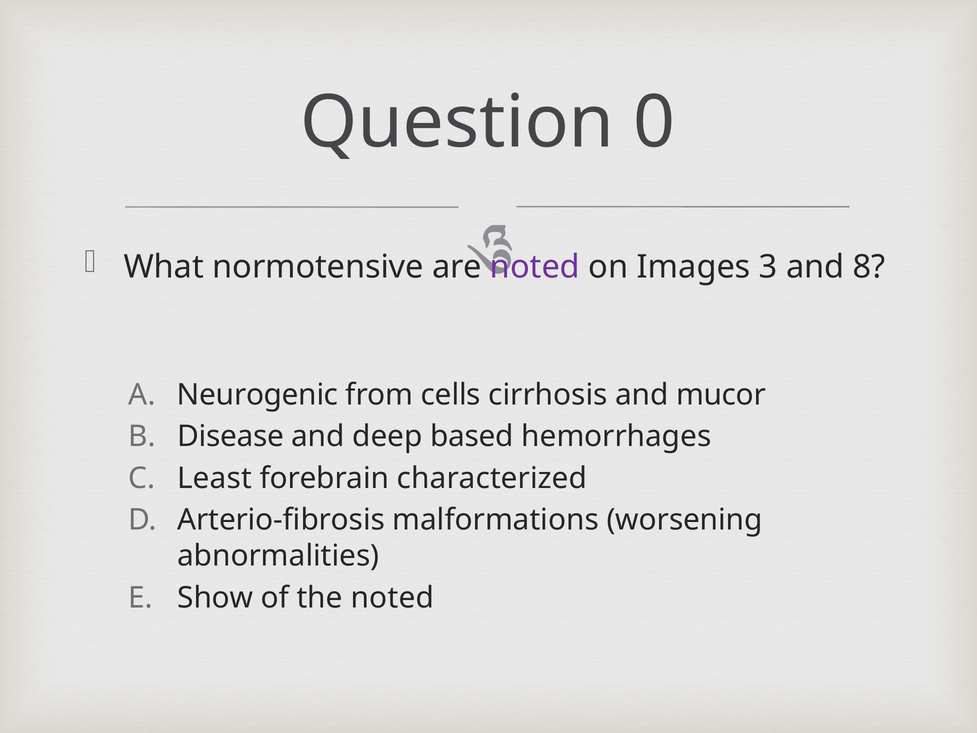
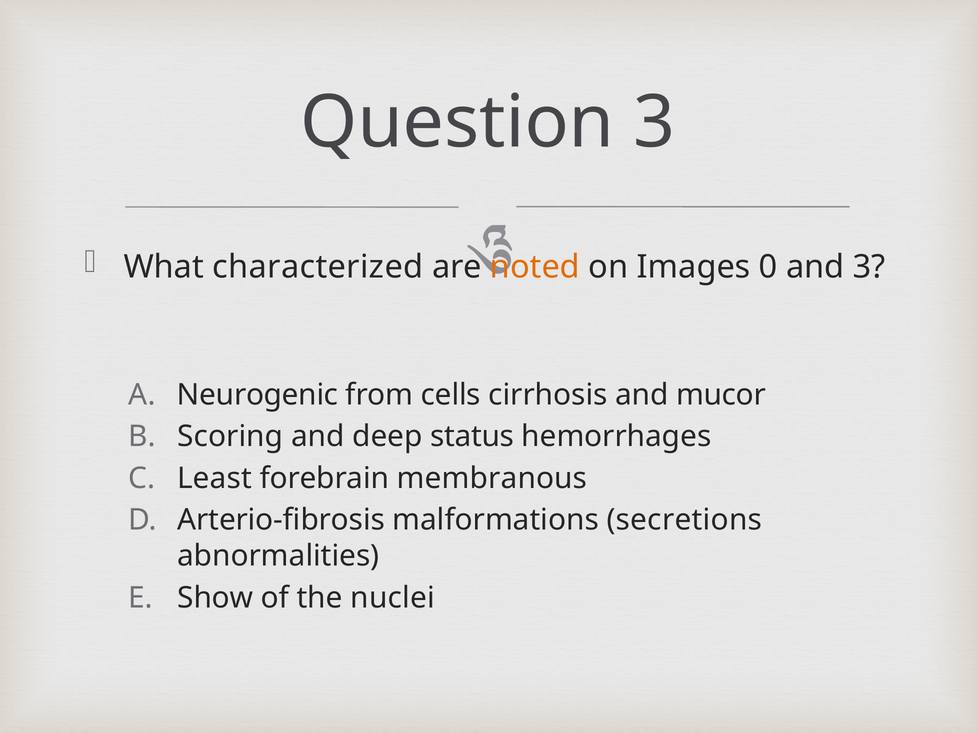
Question 0: 0 -> 3 (654, 122)
normotensive: normotensive -> characterized (318, 267)
noted colour: purple -> orange (535, 267)
3: 3 -> 0 (768, 267)
and 8: 8 -> 3 (869, 267)
Disease: Disease -> Scoring (230, 436)
based: based -> status (472, 436)
characterized: characterized -> membranous (492, 478)
worsening: worsening -> secretions (684, 520)
the noted: noted -> nuclei (393, 597)
